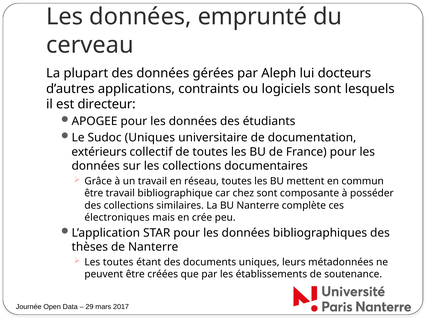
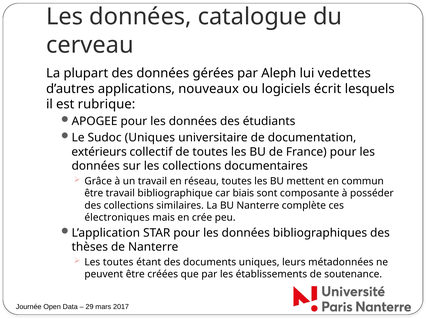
emprunté: emprunté -> catalogue (252, 17)
docteurs: docteurs -> vedettes (344, 73)
contraints: contraints -> nouveaux (209, 89)
logiciels sont: sont -> écrit (328, 89)
directeur: directeur -> rubrique (106, 105)
chez: chez -> biais (243, 194)
